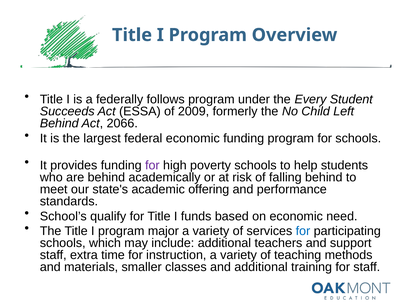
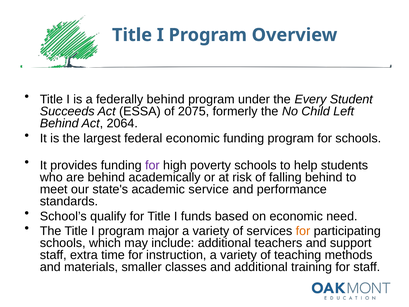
federally follows: follows -> behind (166, 99)
2009: 2009 -> 2075 (194, 111)
2066: 2066 -> 2064 (122, 123)
offering: offering -> service (209, 189)
for colour: blue -> orange (303, 231)
